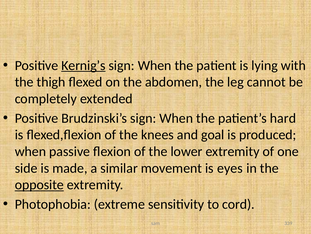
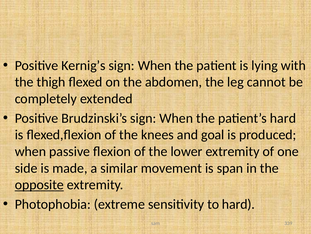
Kernig’s underline: present -> none (83, 65)
eyes: eyes -> span (230, 168)
to cord: cord -> hard (238, 204)
